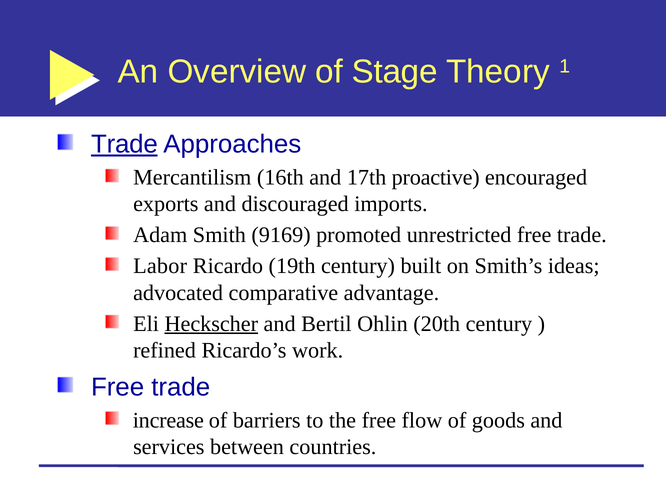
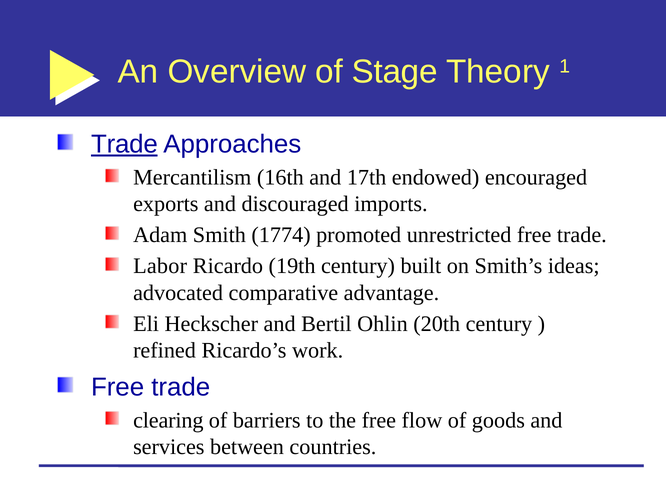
proactive: proactive -> endowed (436, 178)
9169: 9169 -> 1774 (281, 235)
Heckscher underline: present -> none (211, 324)
increase: increase -> clearing (168, 421)
